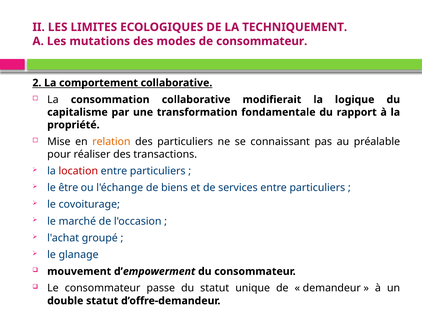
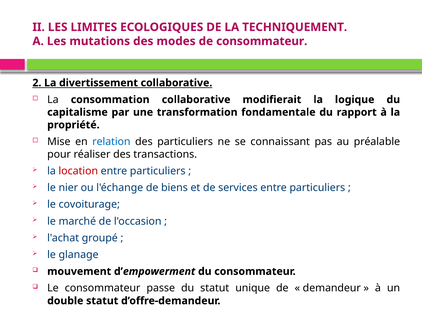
comportement: comportement -> divertissement (99, 83)
relation colour: orange -> blue (111, 142)
être: être -> nier (68, 188)
